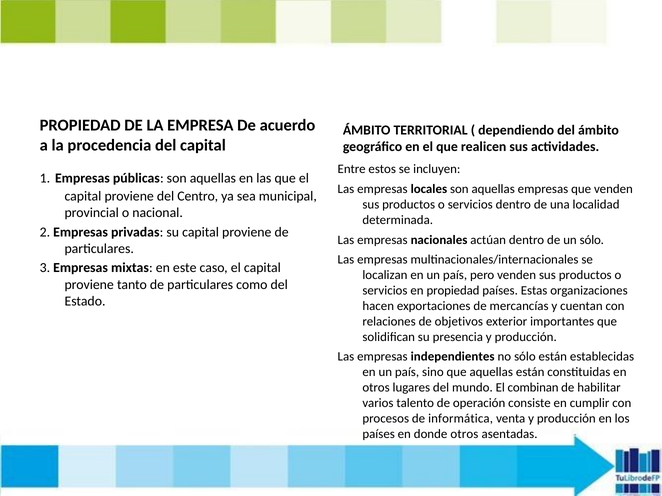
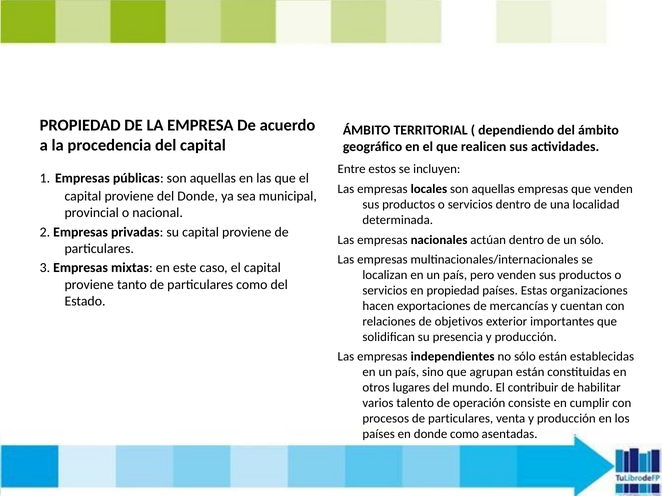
del Centro: Centro -> Donde (198, 196)
que aquellas: aquellas -> agrupan (491, 372)
combinan: combinan -> contribuir (533, 388)
procesos de informática: informática -> particulares (461, 419)
donde otros: otros -> como (465, 434)
